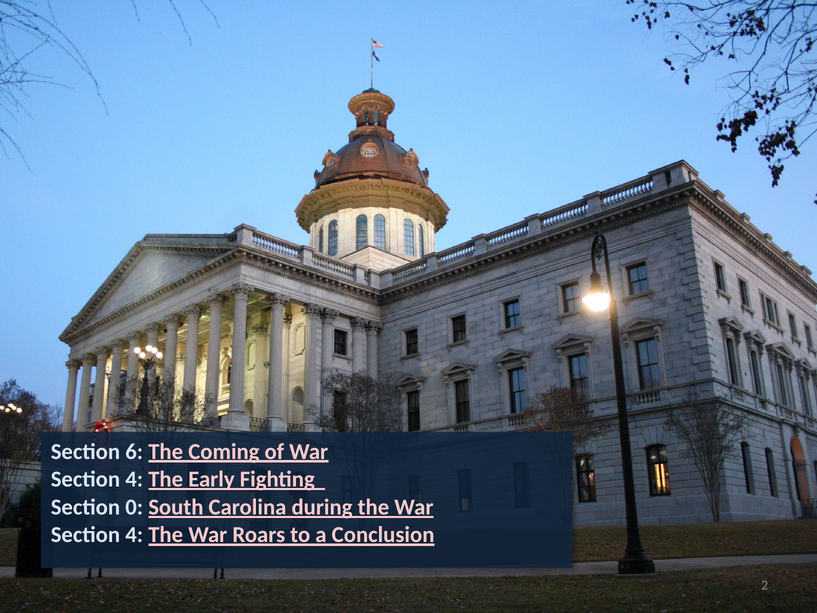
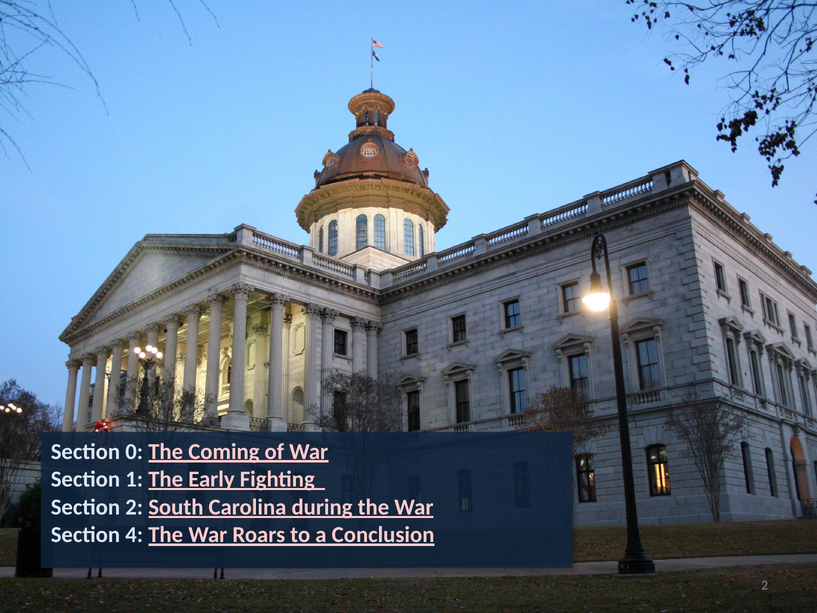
6: 6 -> 0 (134, 451)
4: 4 -> 1 (134, 479)
Section 0: 0 -> 2 (134, 507)
